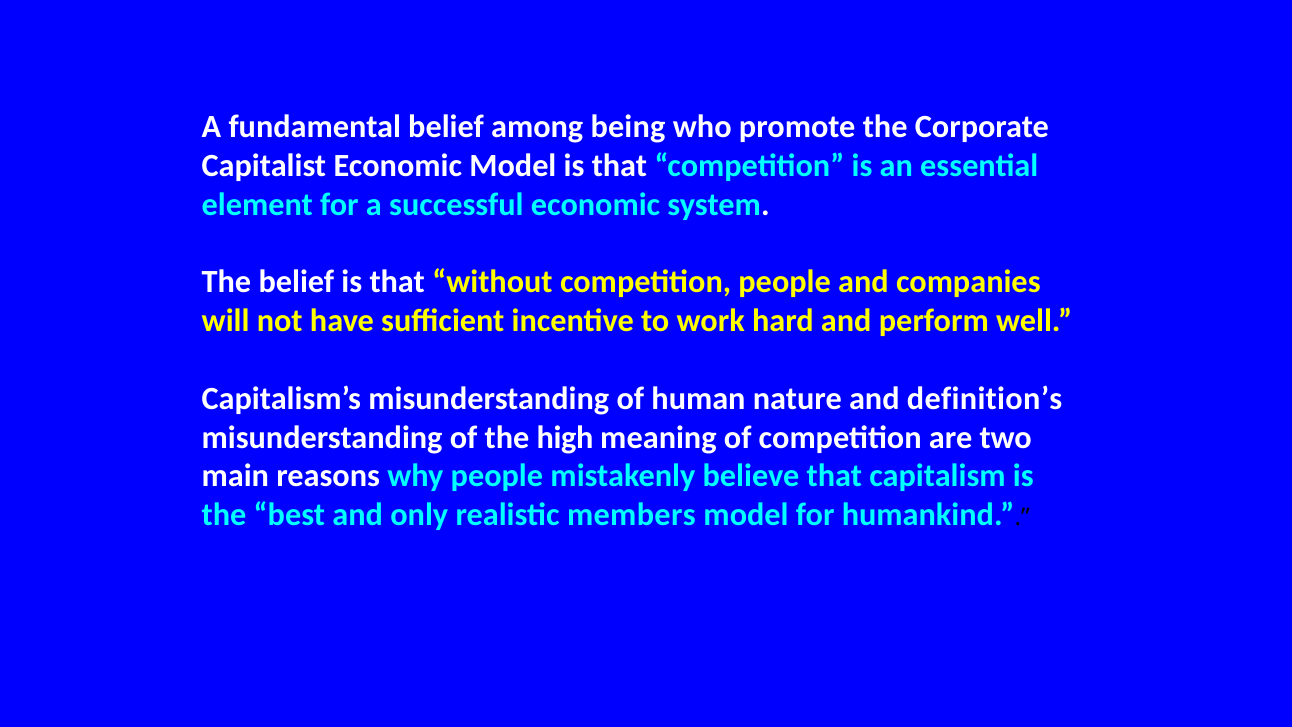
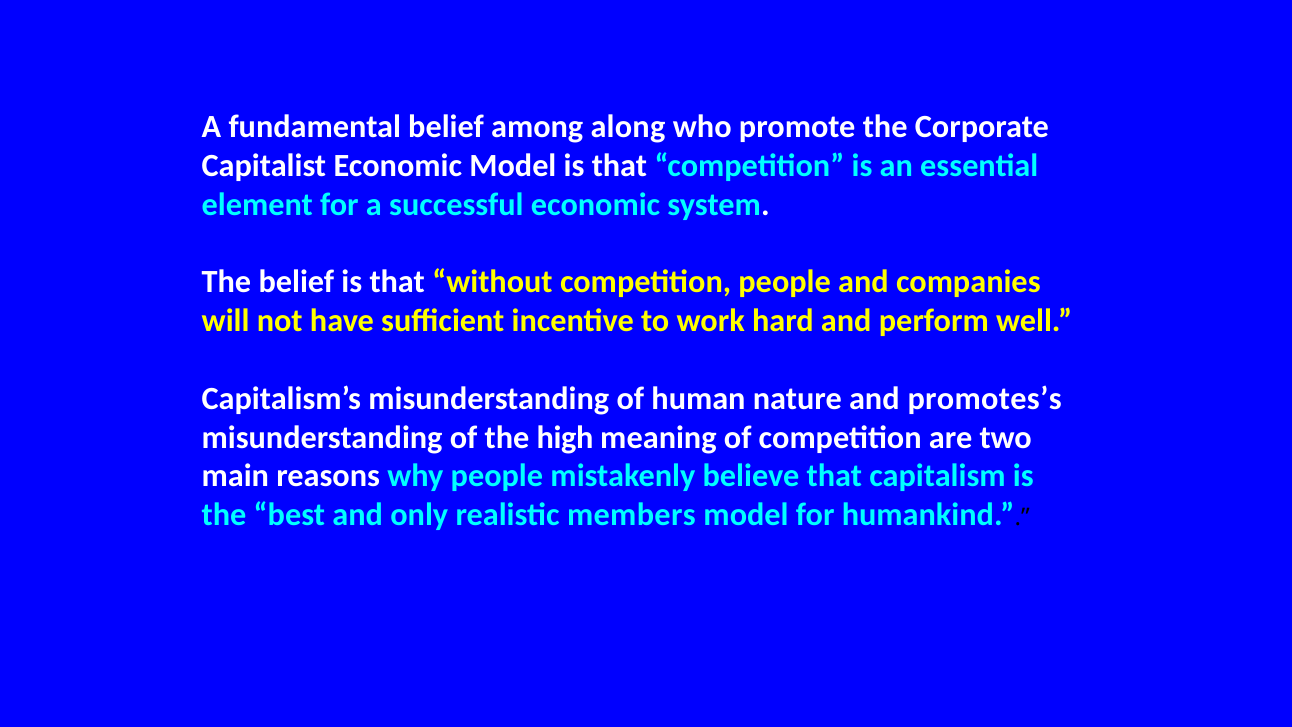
being: being -> along (628, 127)
definition’s: definition’s -> promotes’s (985, 398)
